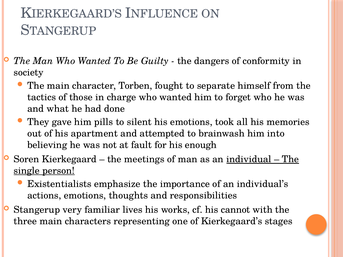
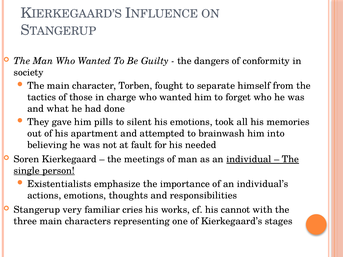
enough: enough -> needed (201, 145)
lives: lives -> cries (133, 210)
